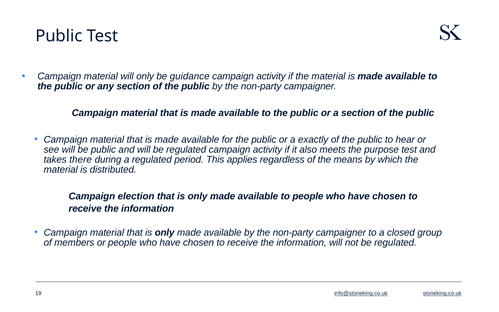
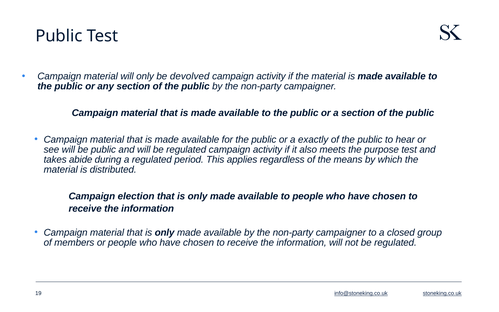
guidance: guidance -> devolved (190, 76)
there: there -> abide (81, 159)
